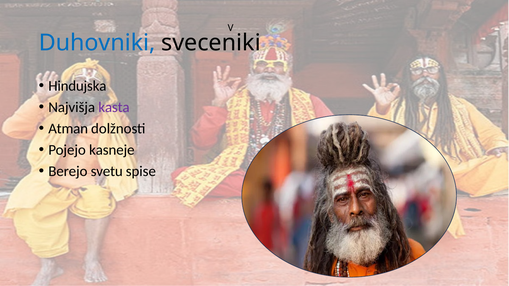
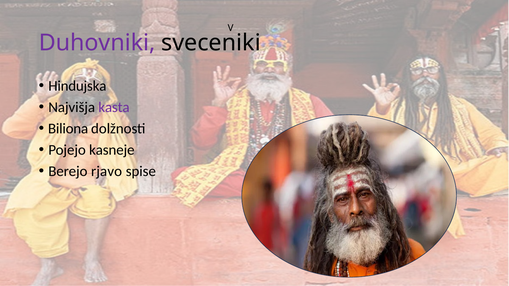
Duhovniki colour: blue -> purple (97, 43)
Atman: Atman -> Biliona (68, 129)
svetu: svetu -> rjavo (107, 171)
